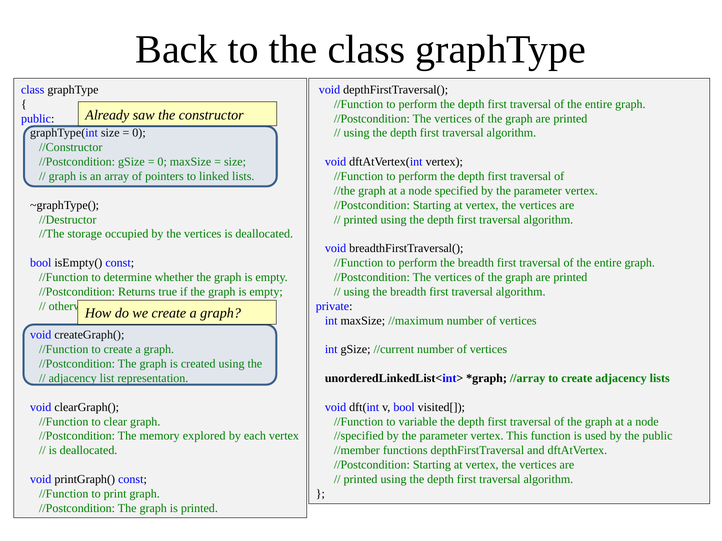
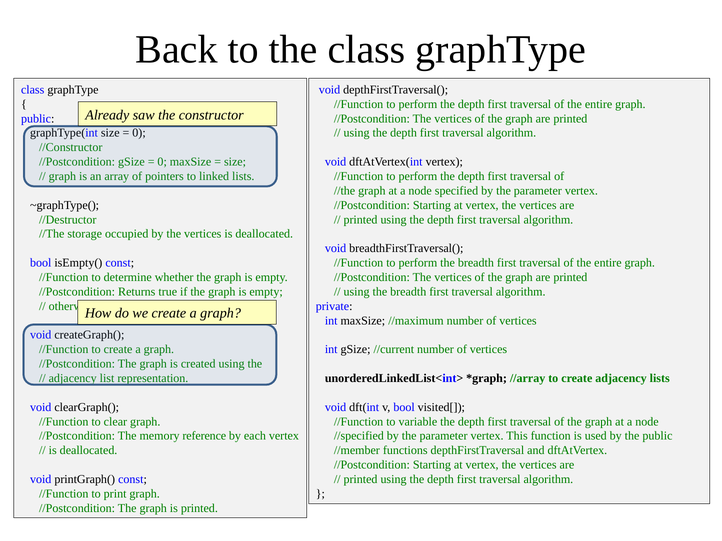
explored: explored -> reference (204, 436)
